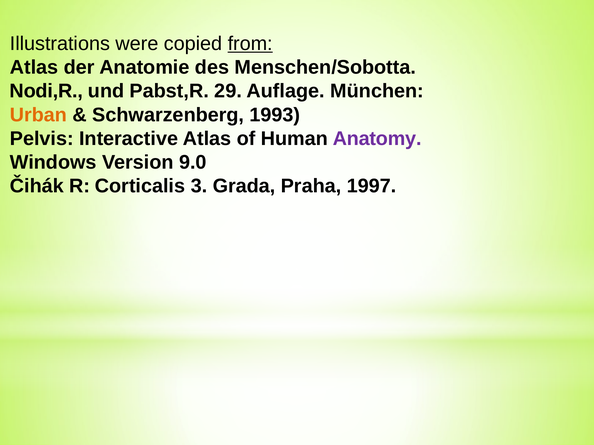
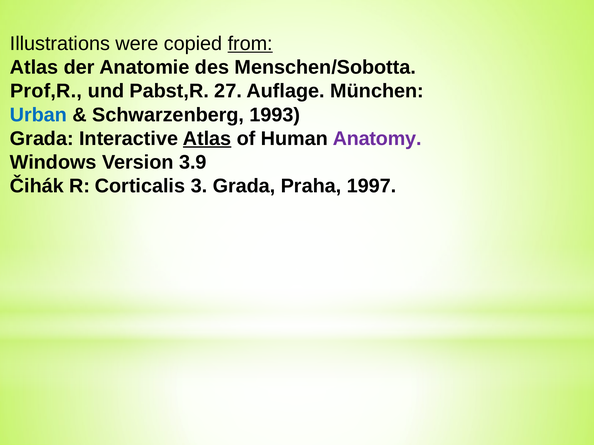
Nodi,R: Nodi,R -> Prof,R (46, 91)
29: 29 -> 27 (228, 91)
Urban colour: orange -> blue (38, 115)
Pelvis: Pelvis -> Grada (42, 139)
Atlas underline: none -> present (207, 139)
9.0: 9.0 -> 3.9 (193, 162)
